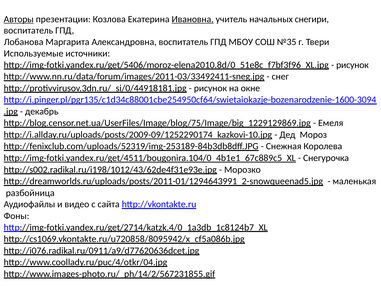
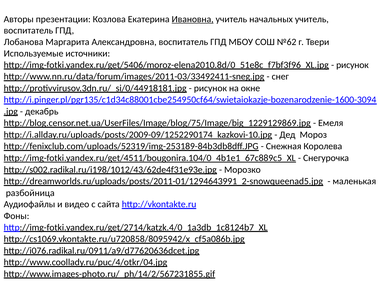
Авторы underline: present -> none (19, 19)
начальных снегири: снегири -> учитель (312, 19)
№35: №35 -> №62 (287, 42)
